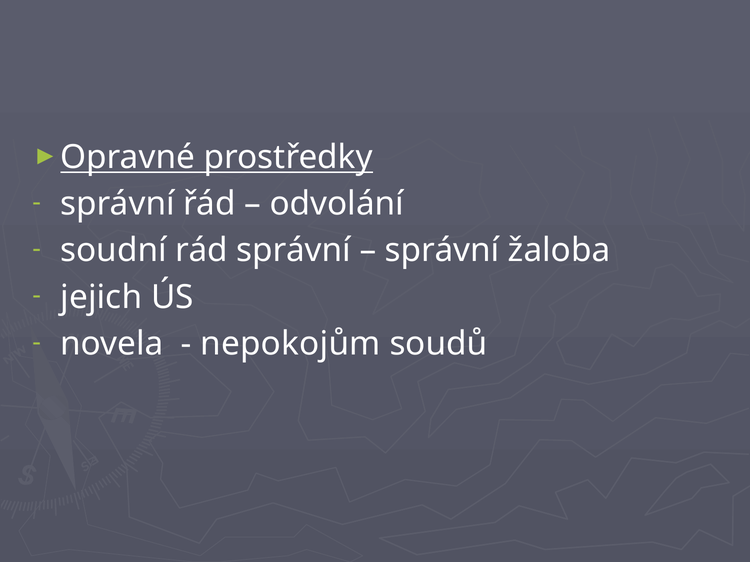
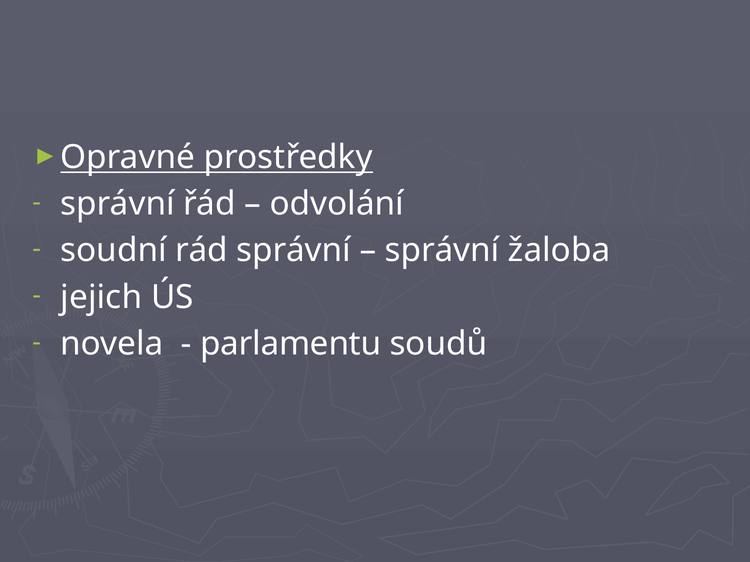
nepokojům: nepokojům -> parlamentu (291, 344)
